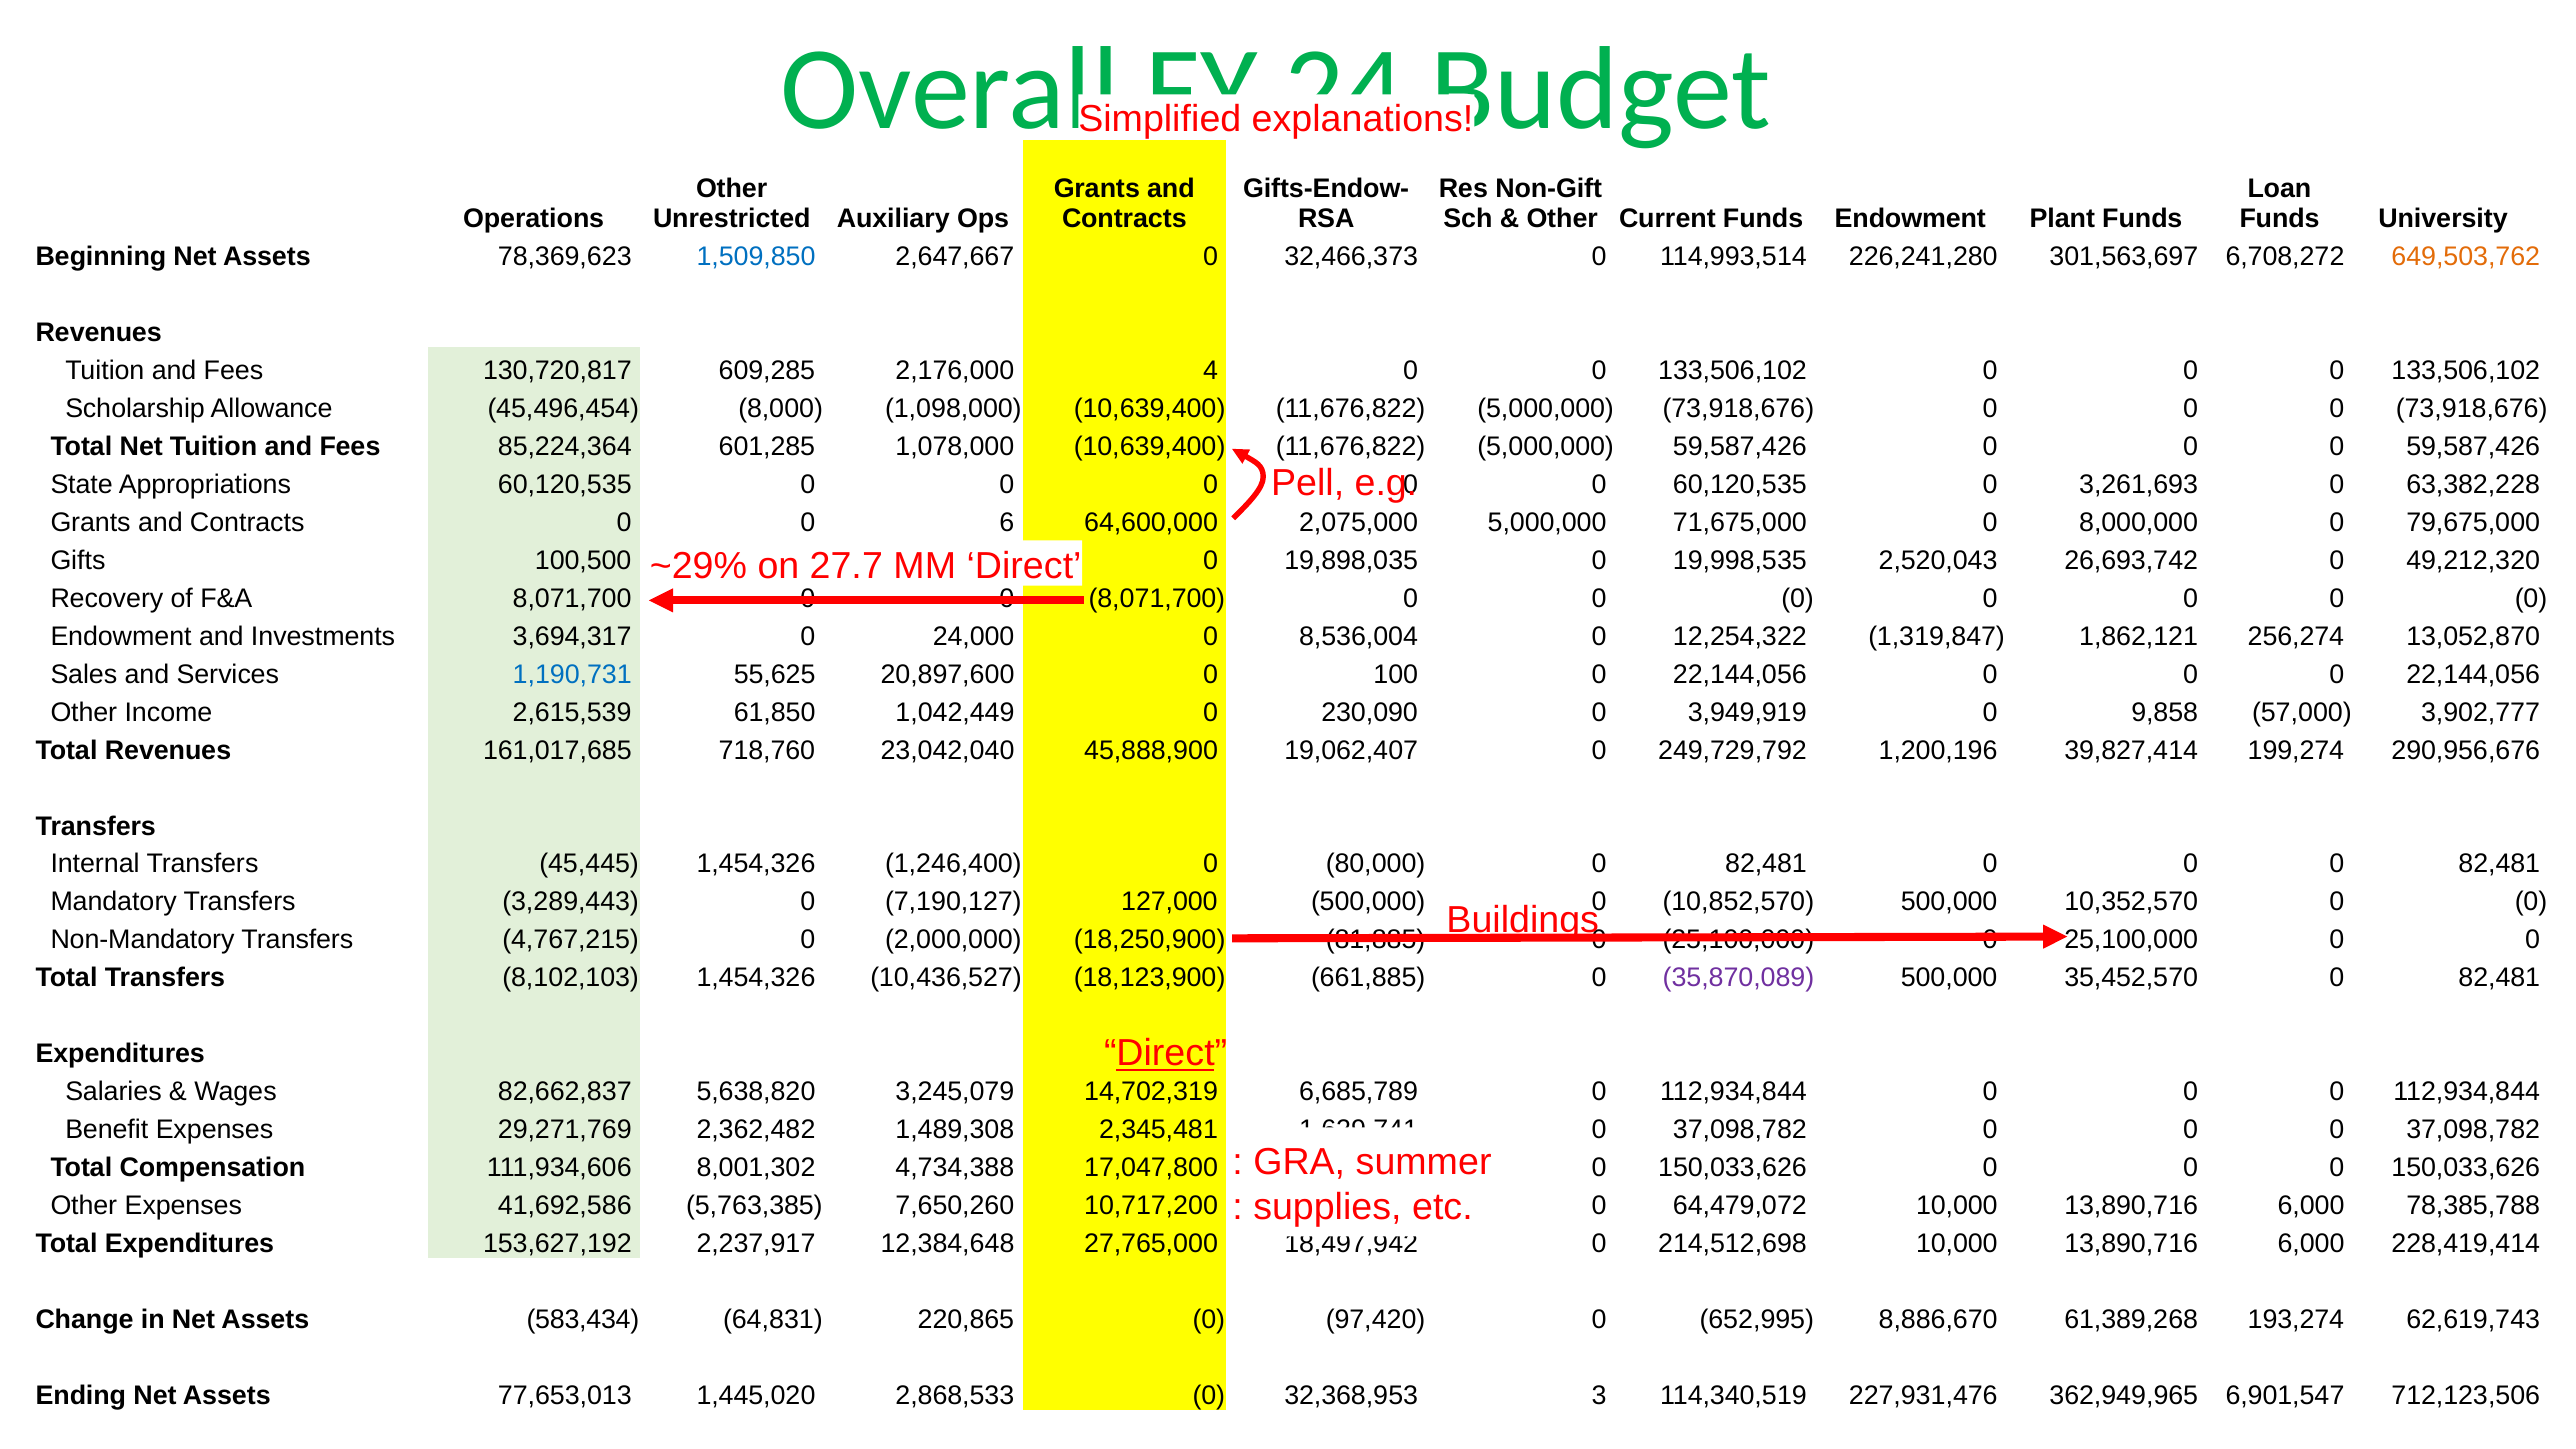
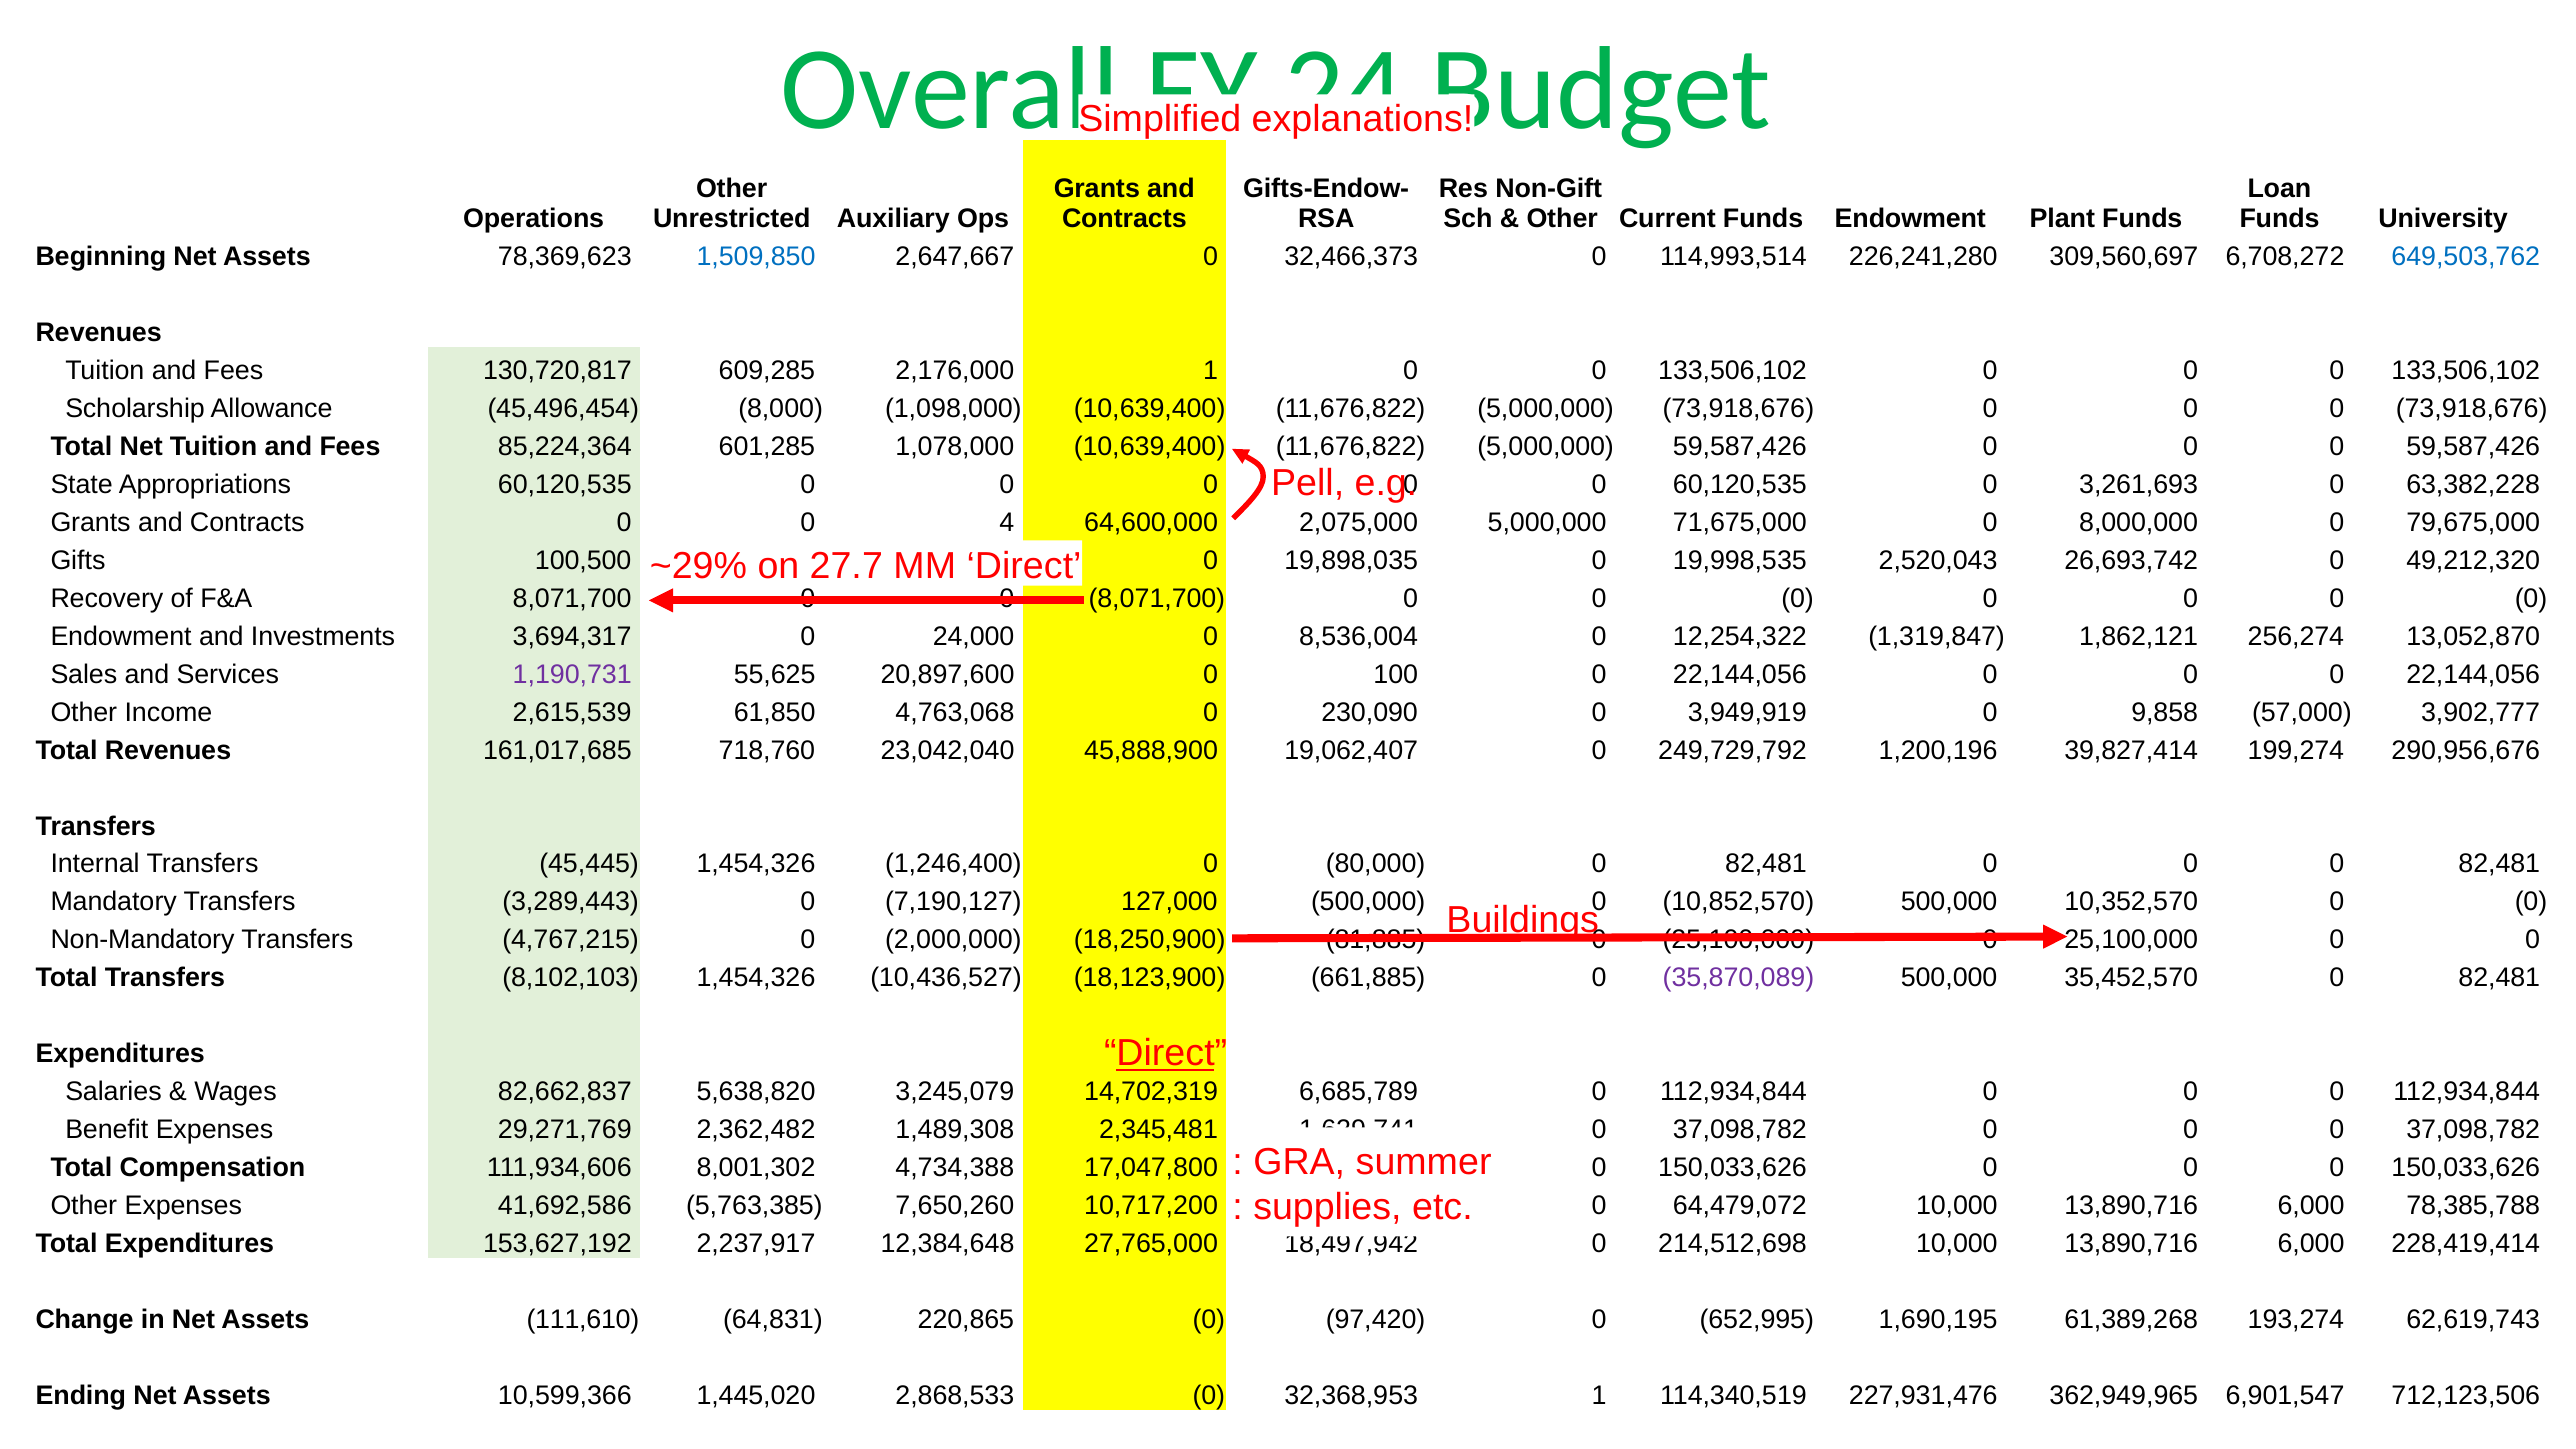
301,563,697: 301,563,697 -> 309,560,697 (2124, 257)
649,503,762 colour: orange -> blue (2466, 257)
2,176,000 4: 4 -> 1 (1210, 371)
6: 6 -> 4 (1007, 523)
1,190,731 colour: blue -> purple (572, 674)
1,042,449: 1,042,449 -> 4,763,068 (955, 712)
583,434: 583,434 -> 111,610 (583, 1320)
8,886,670: 8,886,670 -> 1,690,195 (1938, 1320)
77,653,013: 77,653,013 -> 10,599,366 (565, 1395)
32,368,953 3: 3 -> 1 (1599, 1395)
